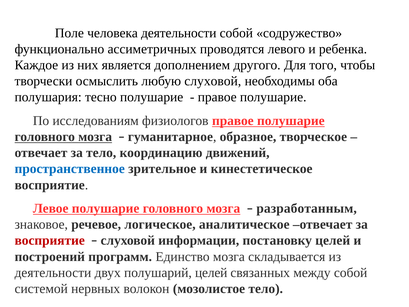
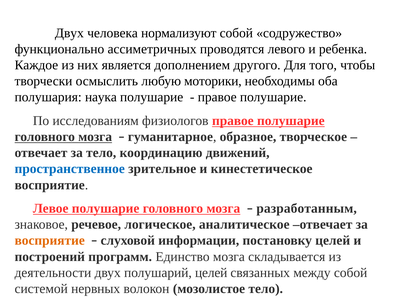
Поле: Поле -> Двух (69, 33)
человека деятельности: деятельности -> нормализуют (179, 33)
любую слуховой: слуховой -> моторики (213, 81)
тесно: тесно -> наука (101, 97)
восприятие colour: red -> orange (50, 240)
